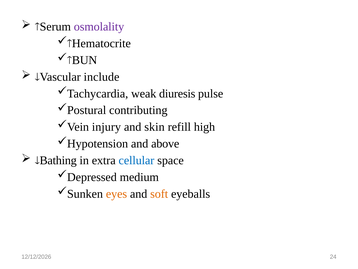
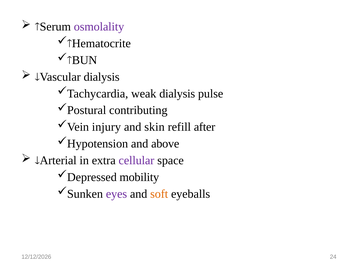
include: include -> dialysis (102, 77)
weak diuresis: diuresis -> dialysis (177, 93)
high: high -> after (205, 127)
Bathing: Bathing -> Arterial (58, 160)
cellular colour: blue -> purple (136, 160)
medium: medium -> mobility (139, 177)
eyes colour: orange -> purple (116, 194)
